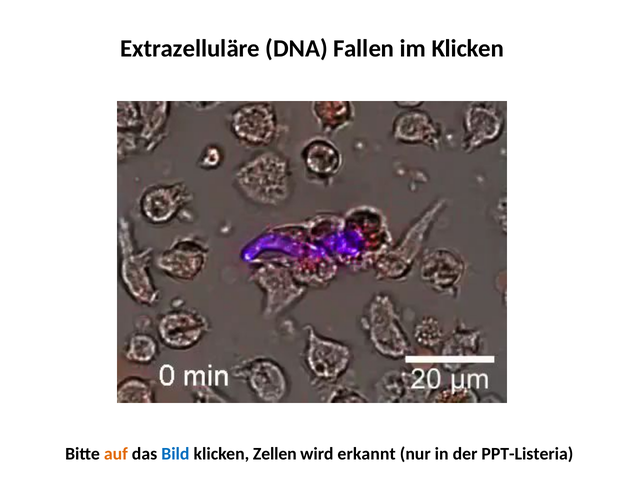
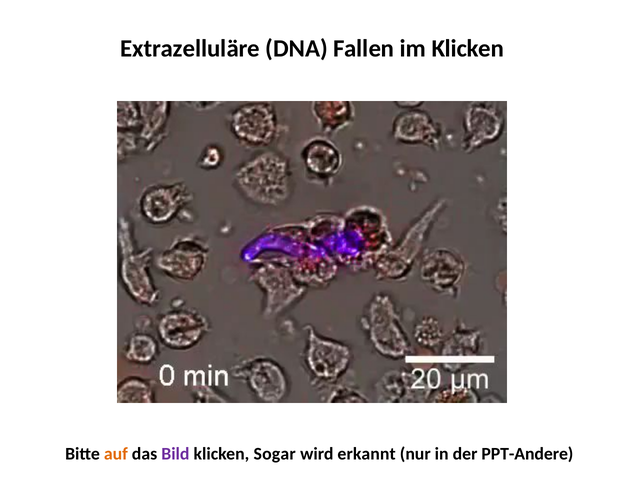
Bild colour: blue -> purple (175, 454)
Zellen: Zellen -> Sogar (275, 454)
PPT-Listeria: PPT-Listeria -> PPT-Andere (527, 454)
